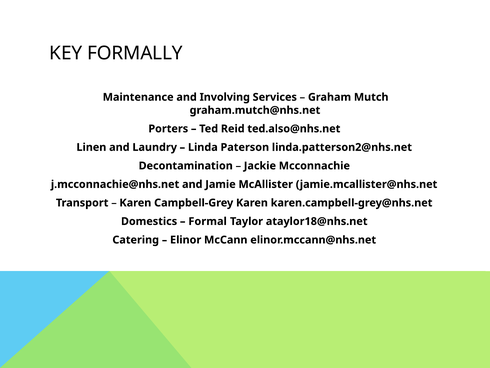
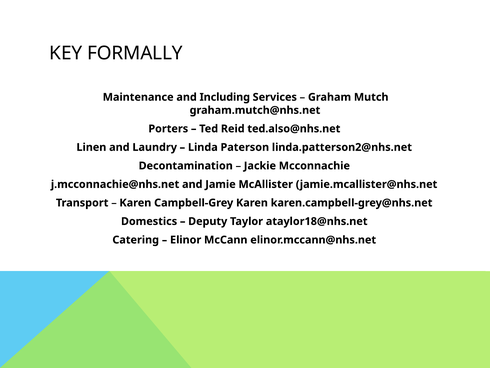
Involving: Involving -> Including (225, 97)
Formal: Formal -> Deputy (208, 221)
